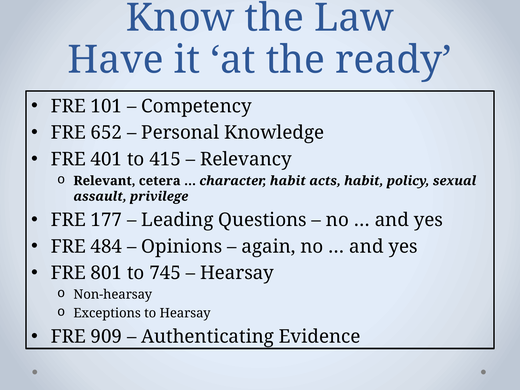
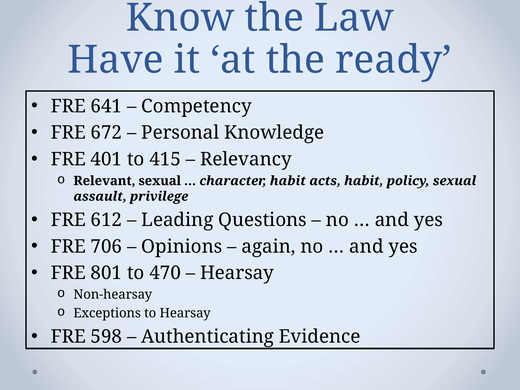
101: 101 -> 641 (106, 106)
652: 652 -> 672 (106, 133)
Relevant cetera: cetera -> sexual (160, 181)
177: 177 -> 612 (106, 220)
484: 484 -> 706 (106, 247)
745: 745 -> 470 (165, 273)
909: 909 -> 598 (106, 337)
